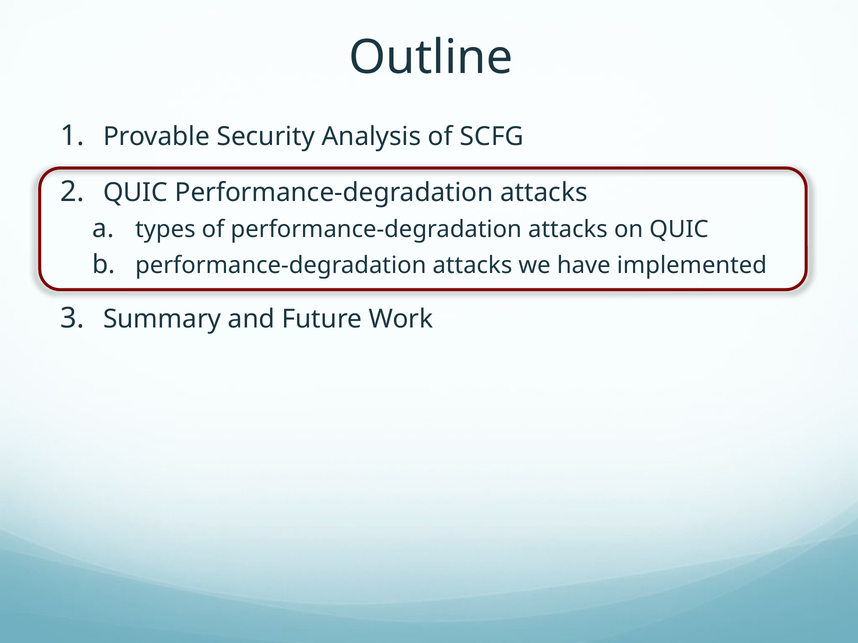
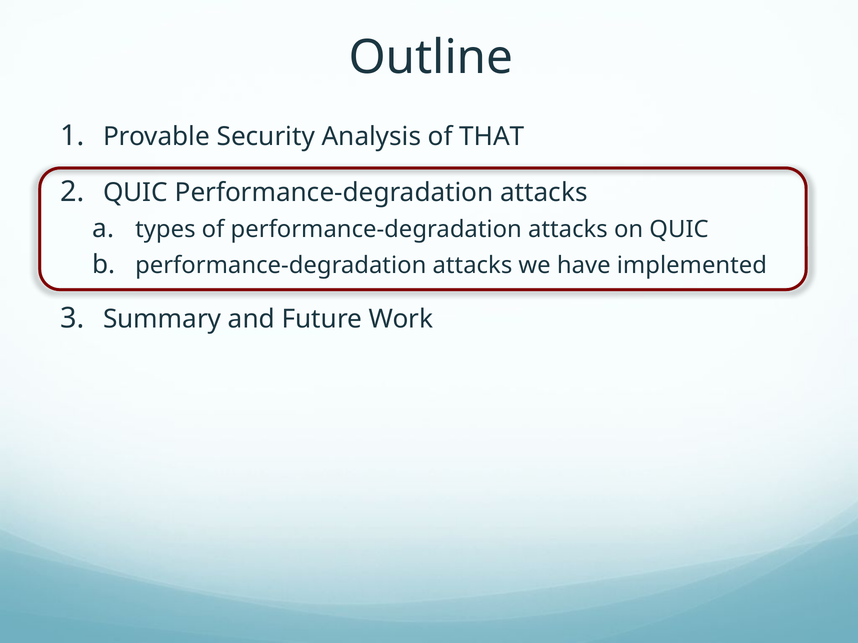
SCFG: SCFG -> THAT (492, 137)
